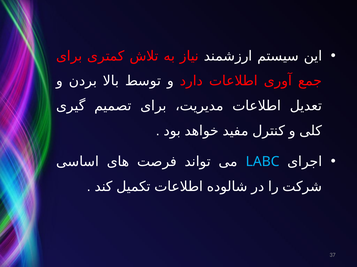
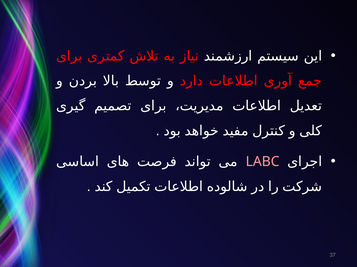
LABC colour: light blue -> pink (263, 162)
